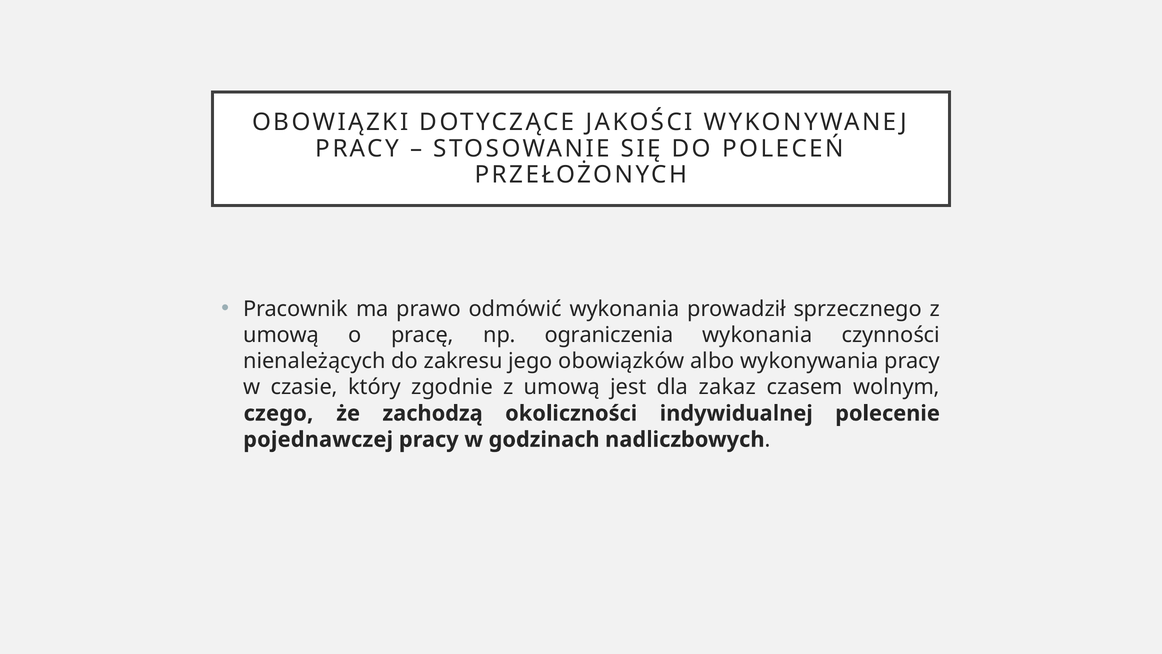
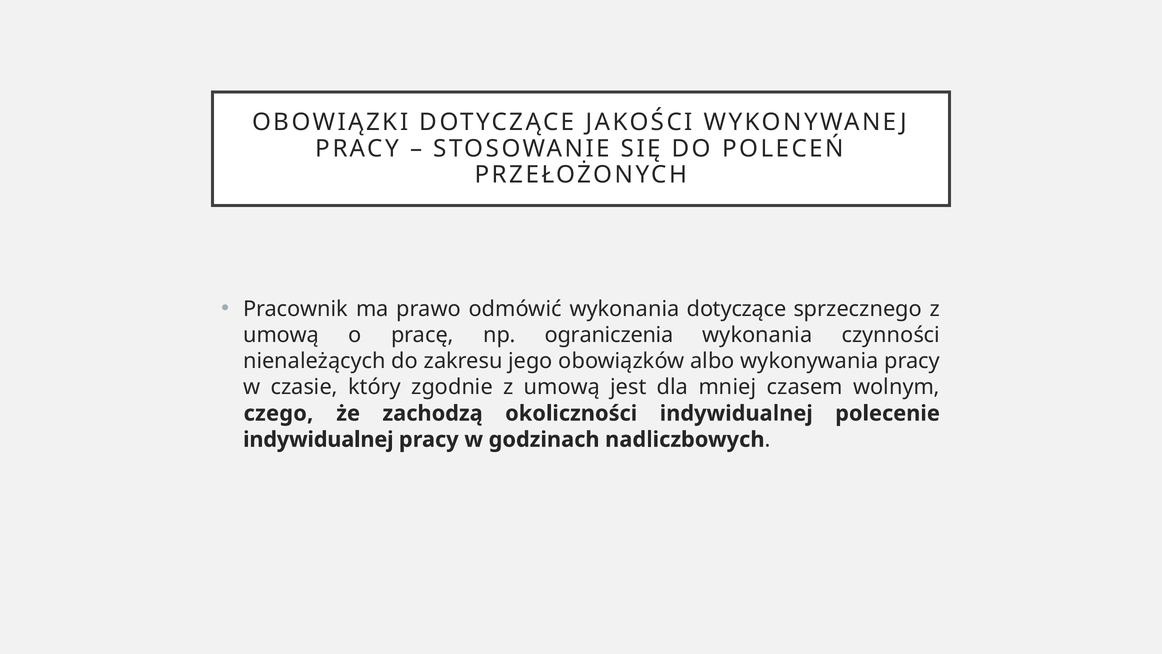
wykonania prowadził: prowadził -> dotyczące (737, 309)
zakaz: zakaz -> mniej (727, 387)
pojednawczej: pojednawczej -> indywidualnej (318, 439)
